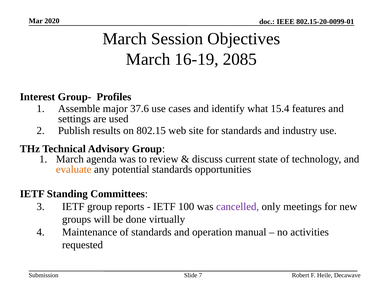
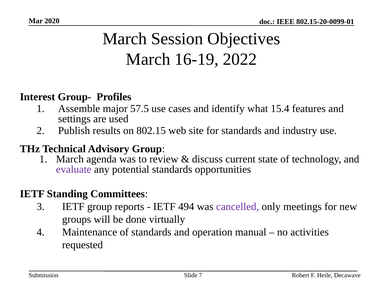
2085: 2085 -> 2022 (240, 59)
37.6: 37.6 -> 57.5 (140, 109)
evaluate colour: orange -> purple (74, 169)
100: 100 -> 494 (186, 207)
